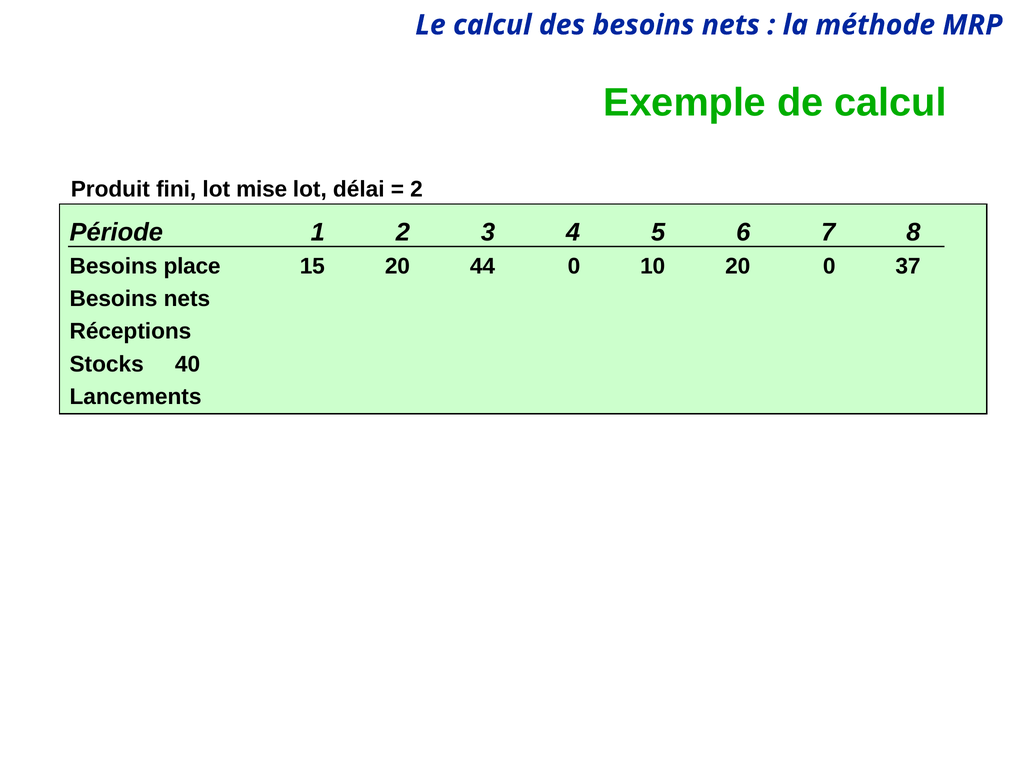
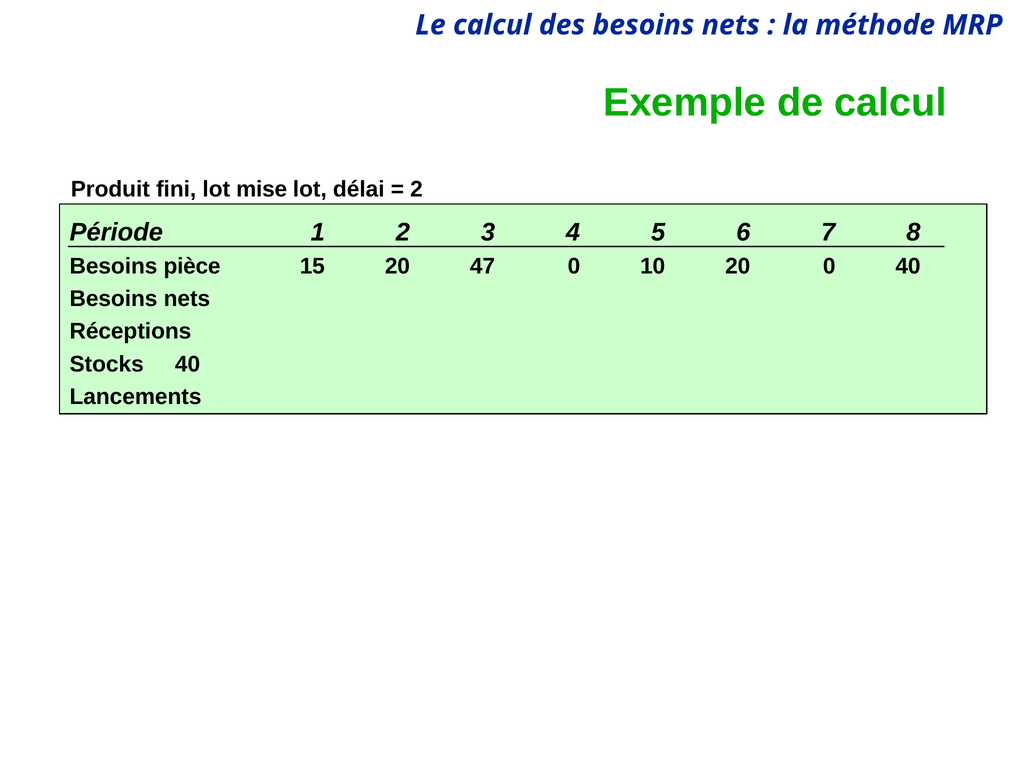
place: place -> pièce (192, 267)
44: 44 -> 47 (483, 267)
0 37: 37 -> 40 (908, 267)
